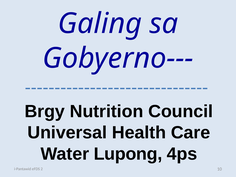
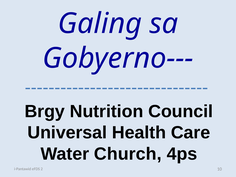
Lupong: Lupong -> Church (128, 154)
